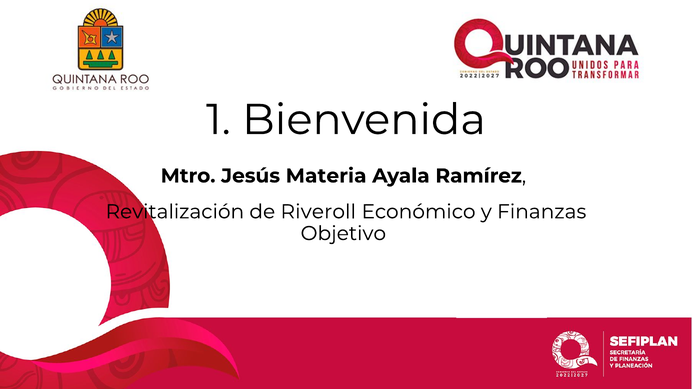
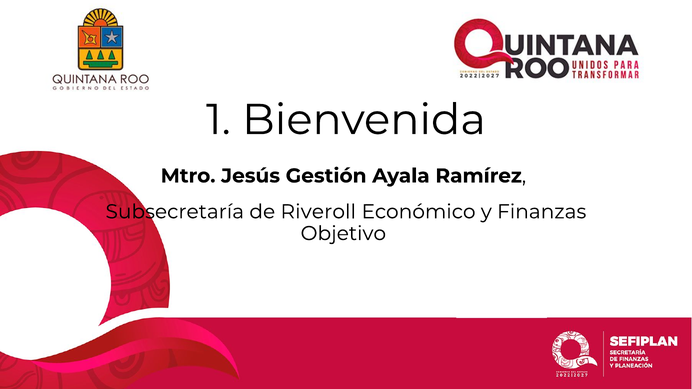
Materia: Materia -> Gestión (326, 176)
Revitalización: Revitalización -> Subsecretaría (175, 212)
